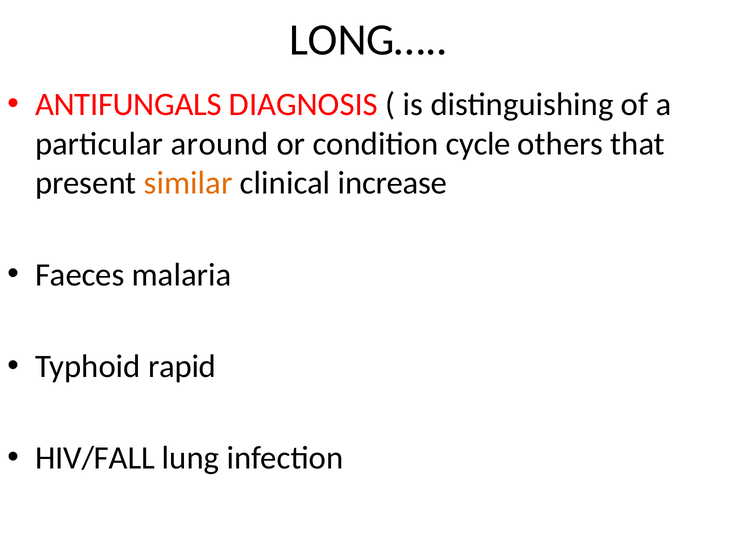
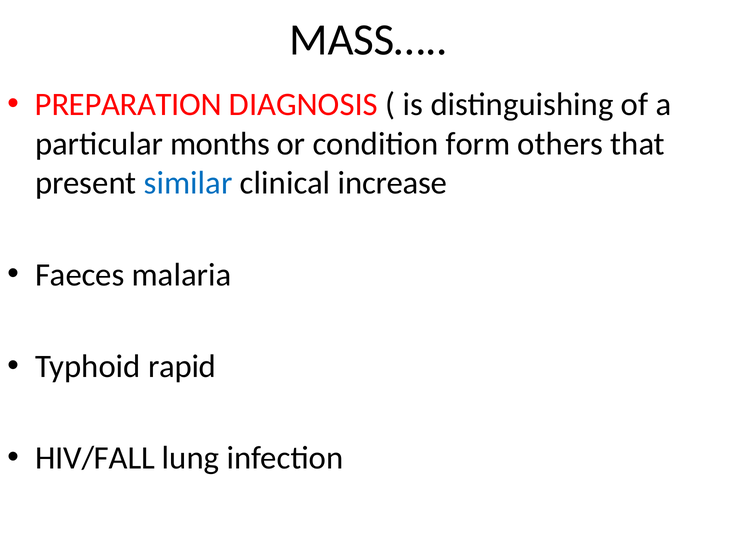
LONG…: LONG… -> MASS… (368, 40)
ANTIFUNGALS: ANTIFUNGALS -> PREPARATION (128, 105)
around: around -> months (220, 144)
cycle: cycle -> form (478, 144)
similar colour: orange -> blue (188, 183)
